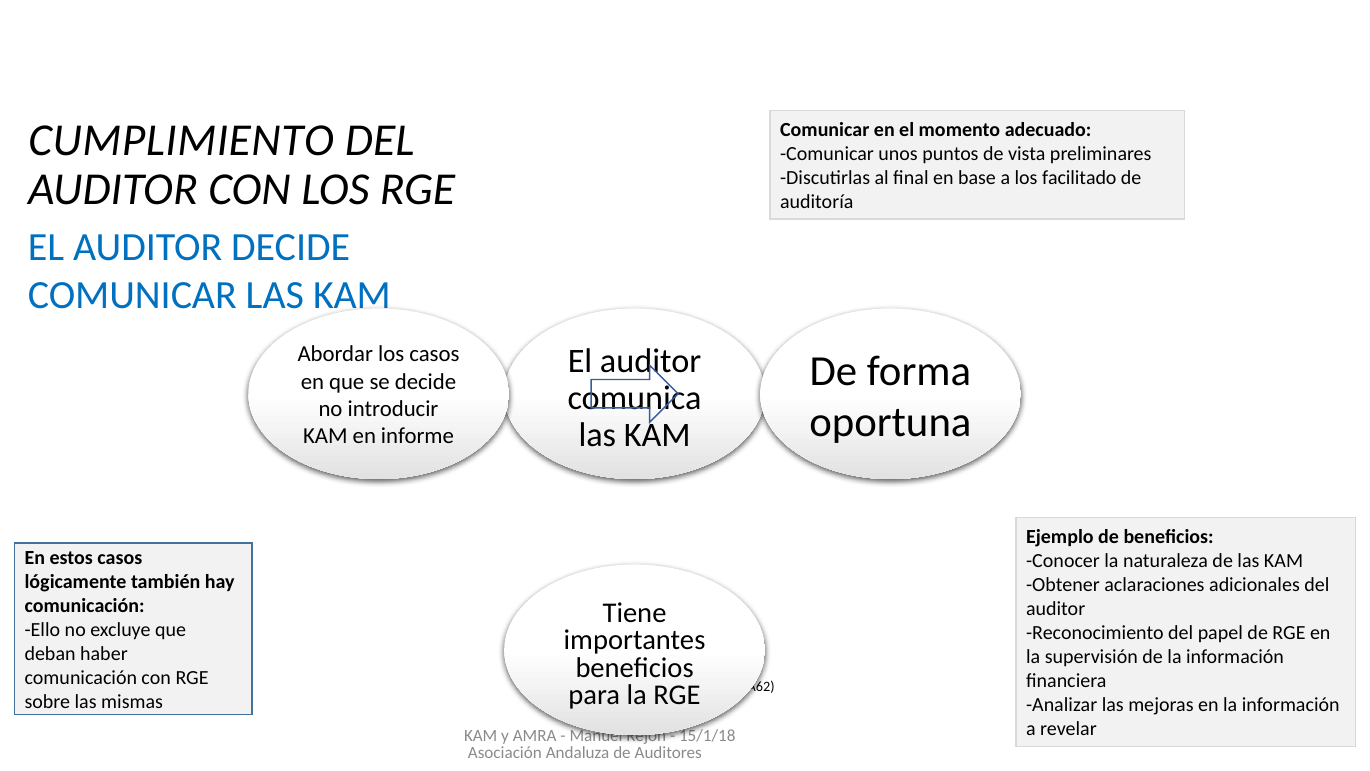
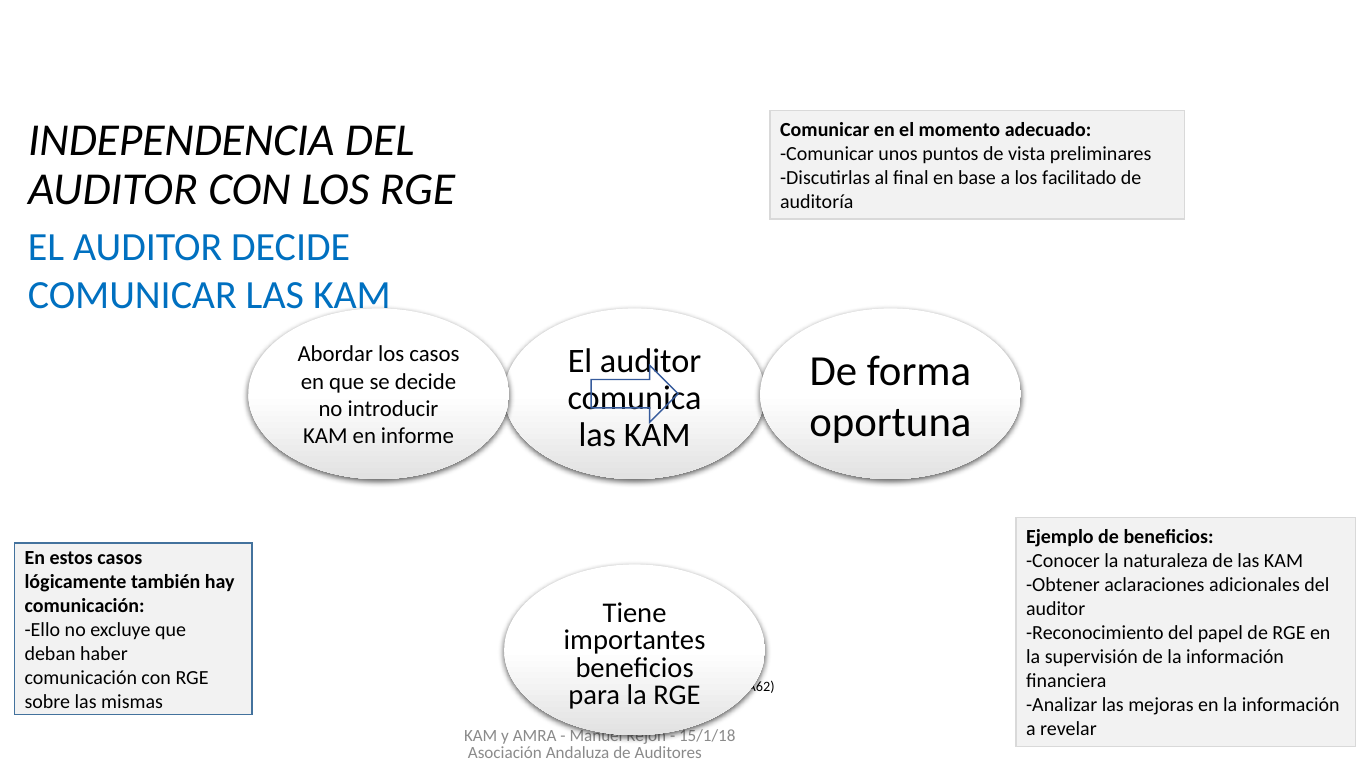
CUMPLIMIENTO: CUMPLIMIENTO -> INDEPENDENCIA (181, 140)
